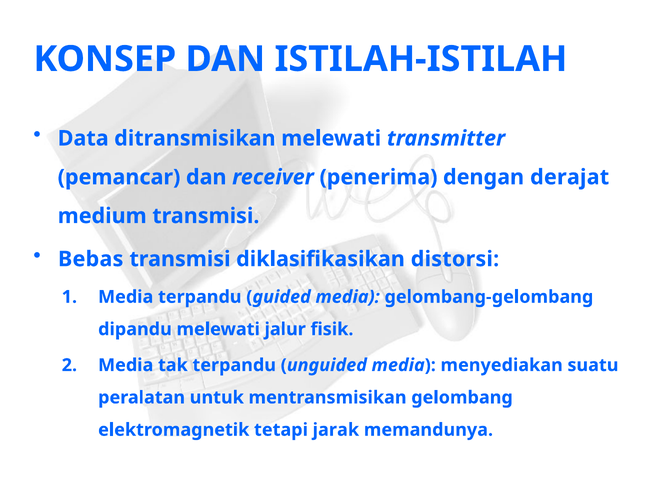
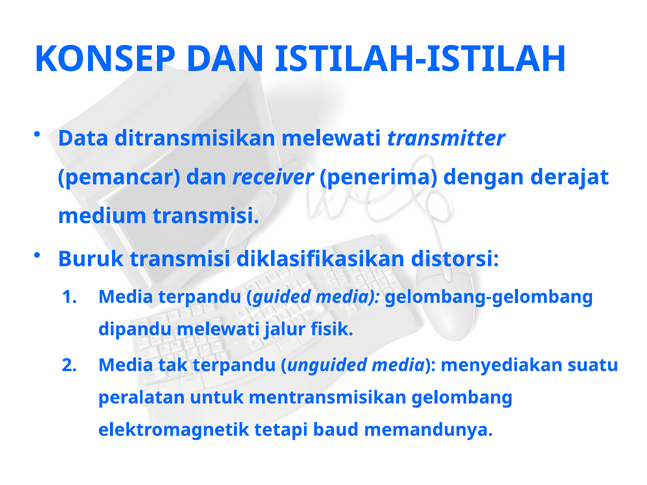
Bebas: Bebas -> Buruk (91, 259)
jarak: jarak -> baud (336, 430)
